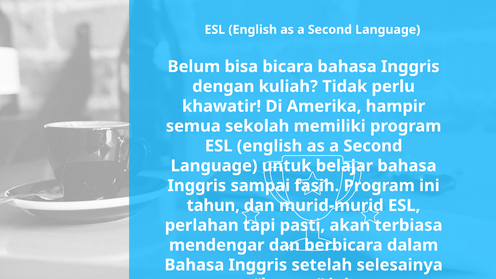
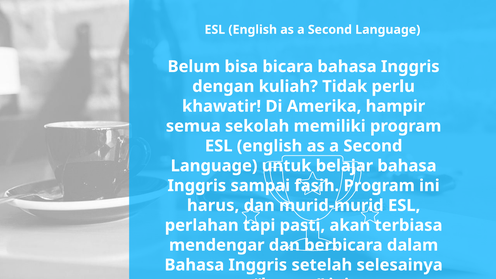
tahun: tahun -> harus (213, 205)
